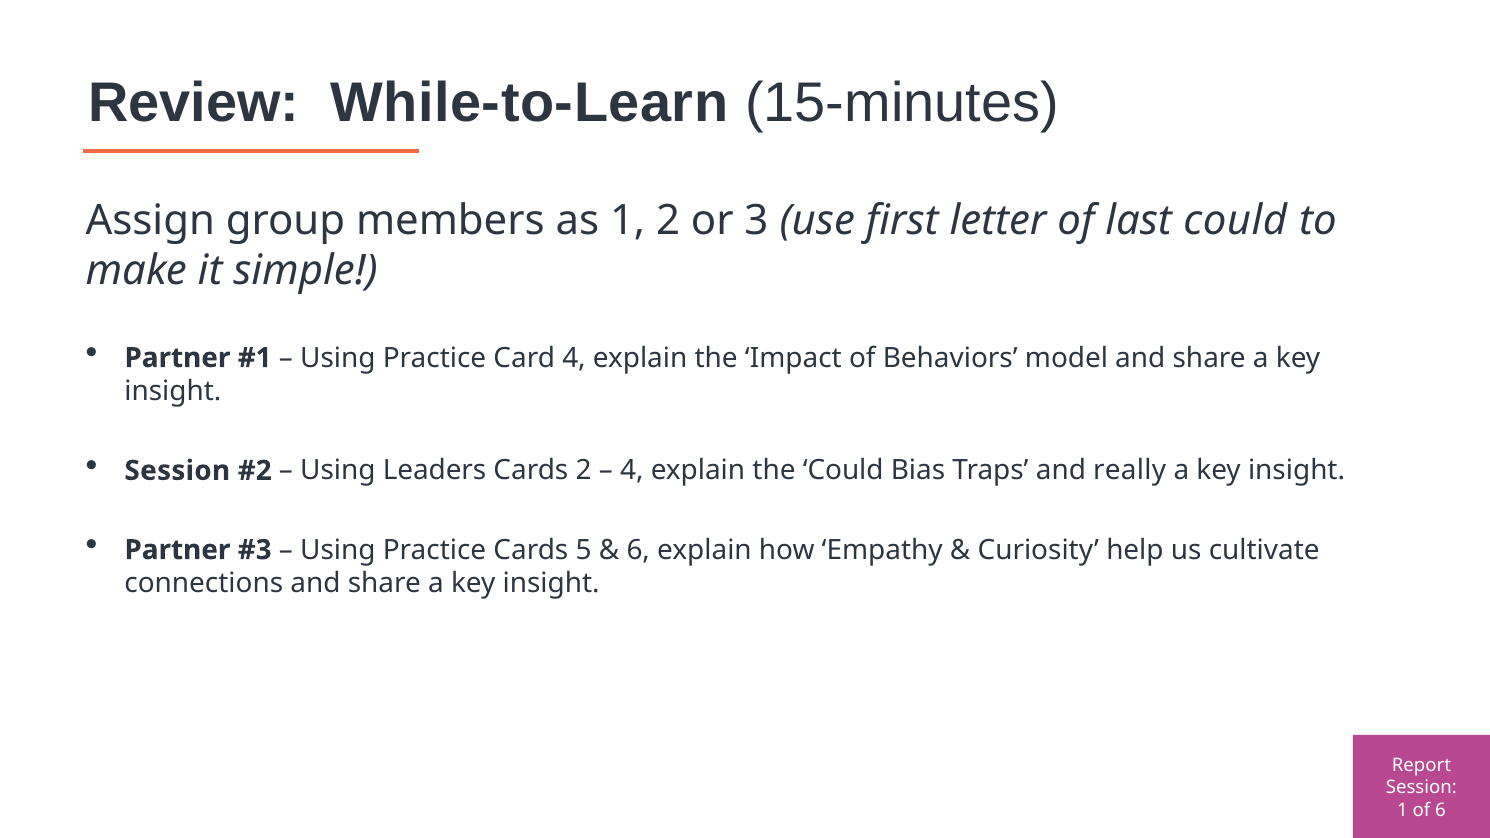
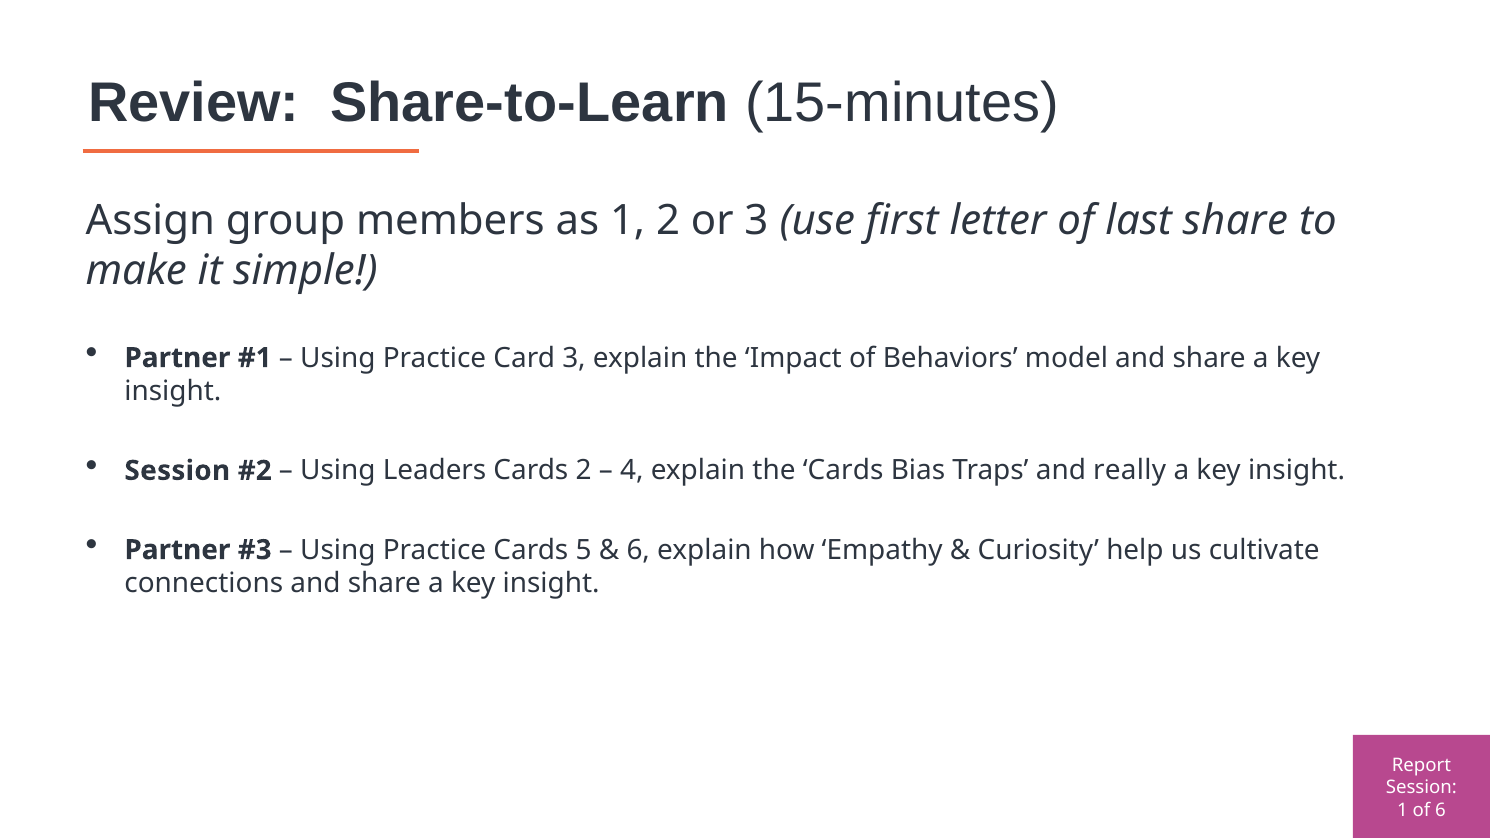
While-to-Learn: While-to-Learn -> Share-to-Learn (530, 103)
last could: could -> share (1235, 221)
Card 4: 4 -> 3 (574, 358)
the Could: Could -> Cards (843, 471)
